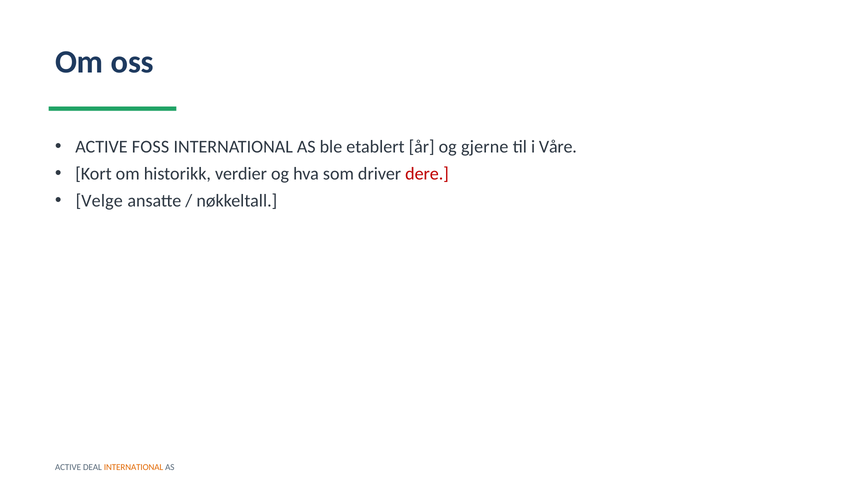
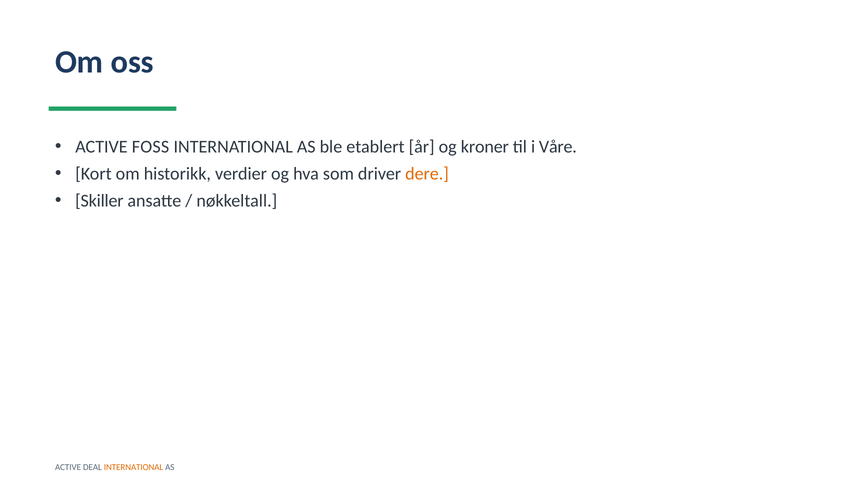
gjerne: gjerne -> kroner (485, 147)
dere colour: red -> orange (427, 174)
Velge: Velge -> Skiller (99, 201)
